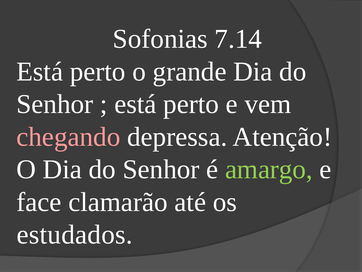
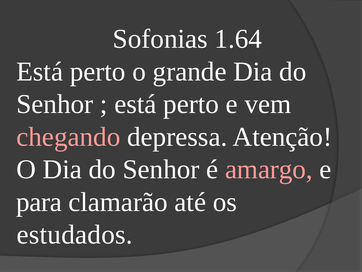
7.14: 7.14 -> 1.64 (238, 39)
amargo colour: light green -> pink (269, 169)
face: face -> para (39, 202)
